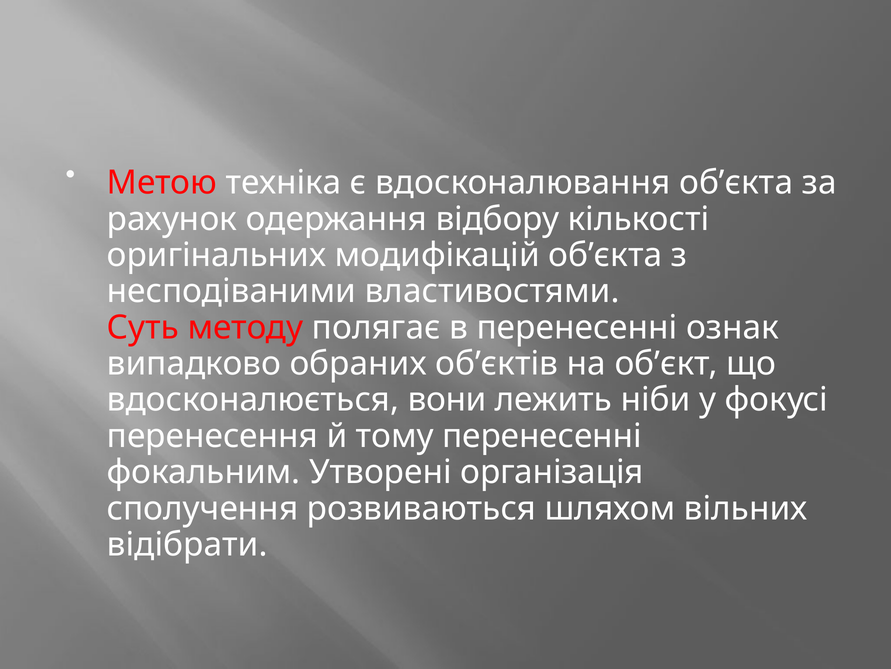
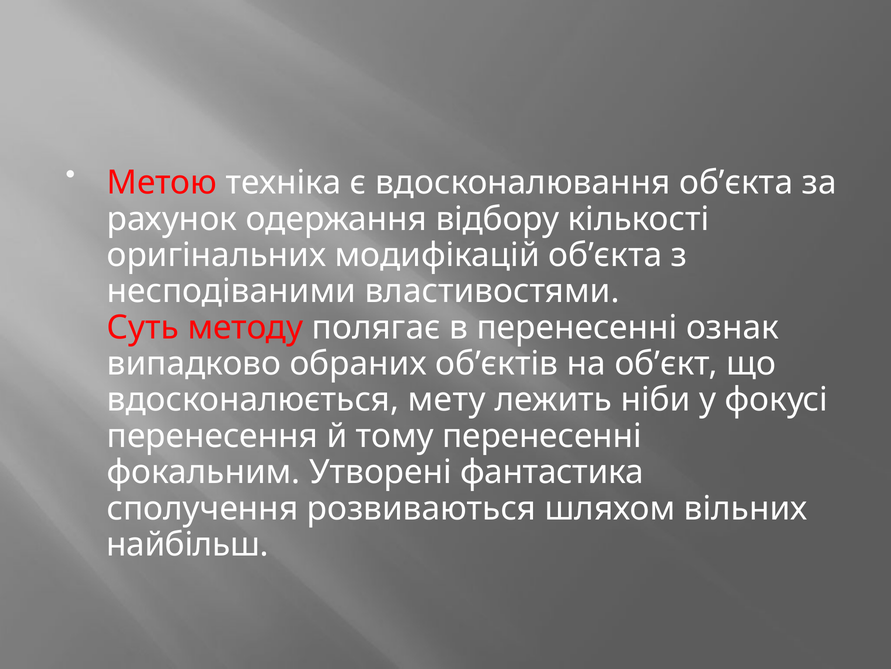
вони: вони -> мету (447, 399)
організація: організація -> фантастика (552, 472)
відібрати: відібрати -> найбільш (187, 544)
